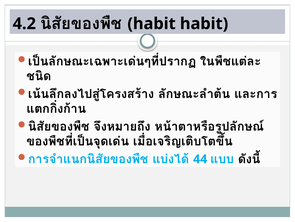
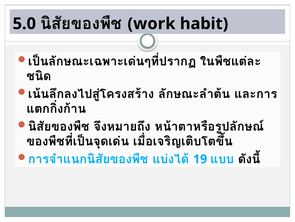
4.2: 4.2 -> 5.0 (24, 24)
habit: habit -> work (151, 24)
44: 44 -> 19 (200, 159)
